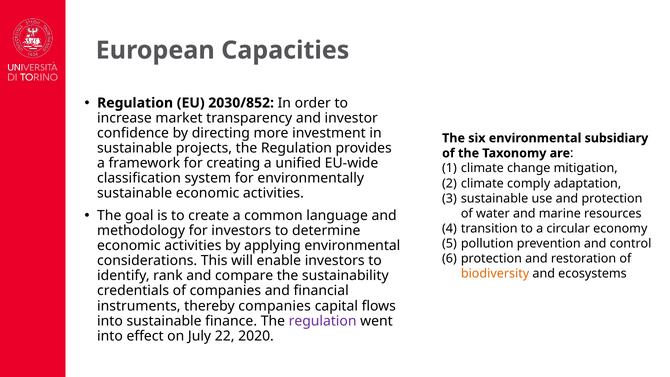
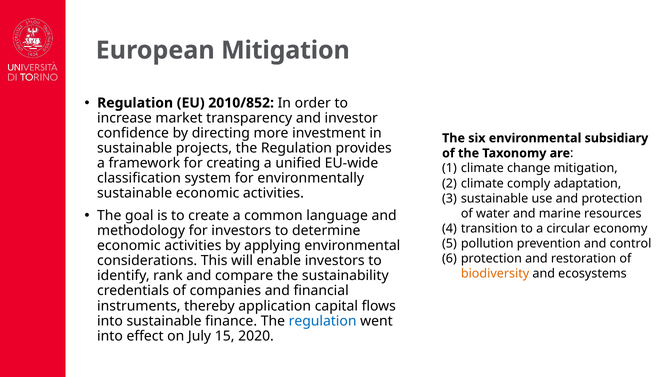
European Capacities: Capacities -> Mitigation (285, 50)
2030/852: 2030/852 -> 2010/852 (241, 103)
thereby companies: companies -> application (275, 306)
regulation colour: purple -> blue (323, 321)
22: 22 -> 15 (225, 336)
